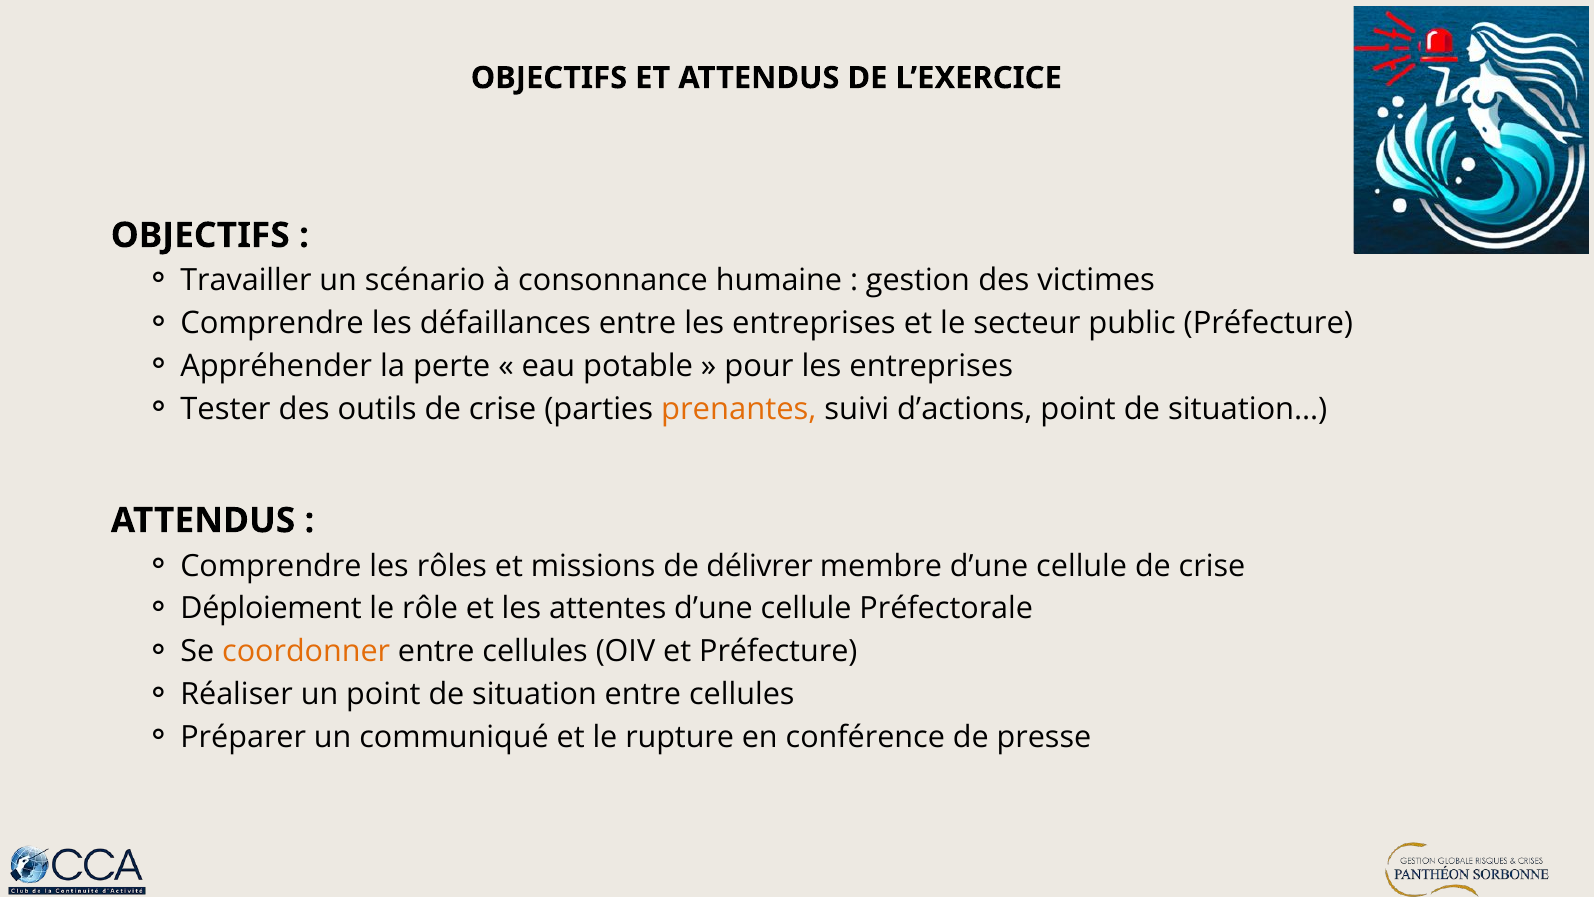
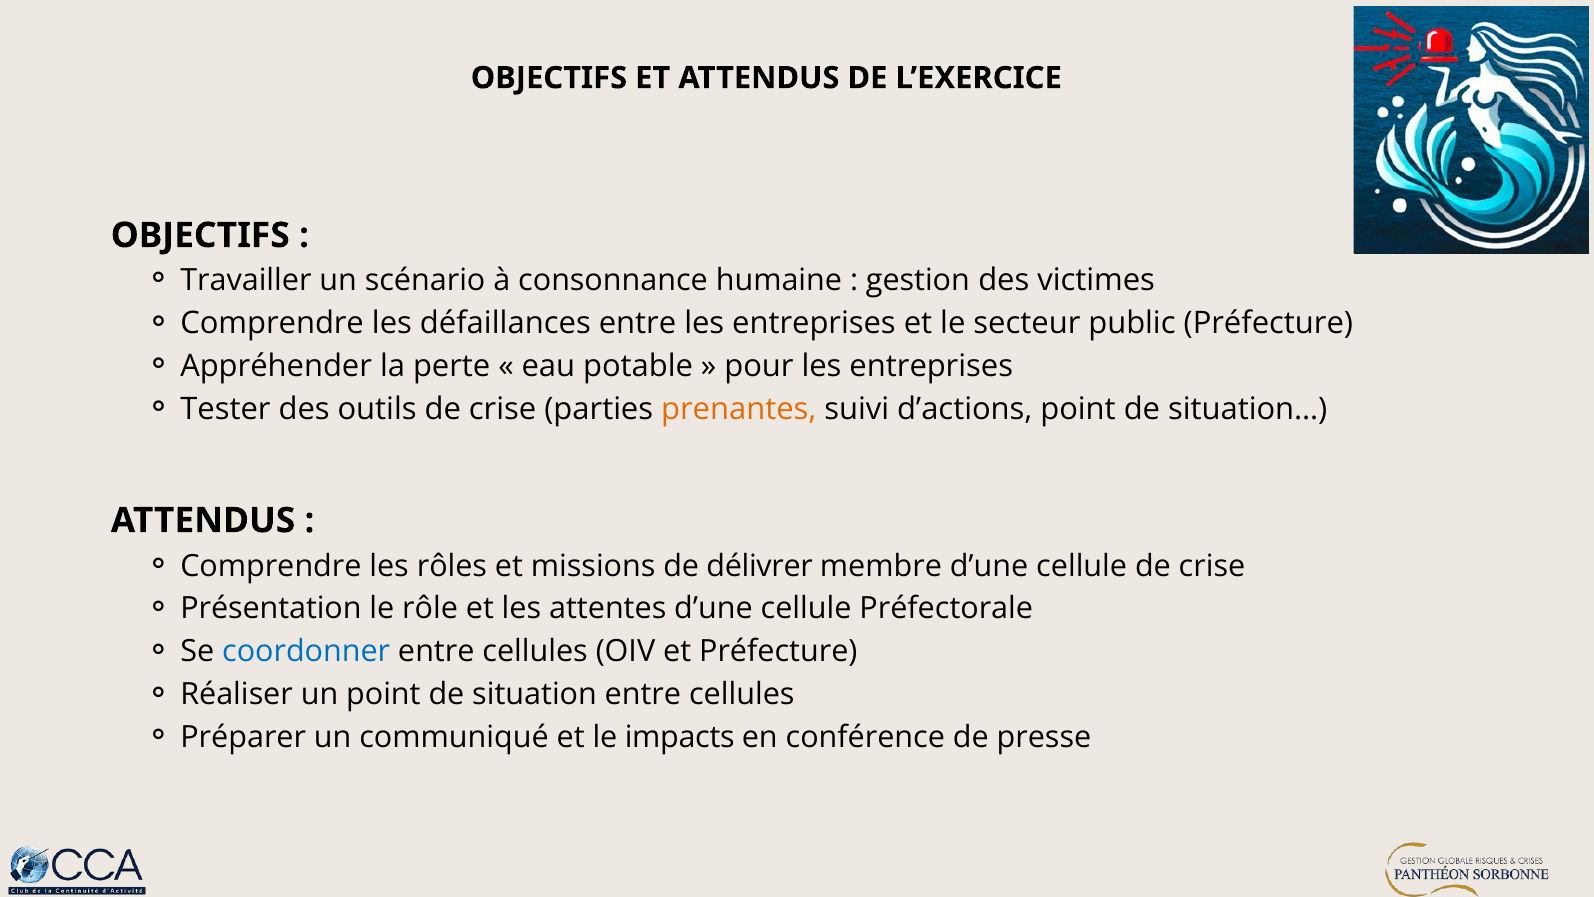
Déploiement: Déploiement -> Présentation (271, 609)
coordonner colour: orange -> blue (306, 651)
rupture: rupture -> impacts (680, 737)
